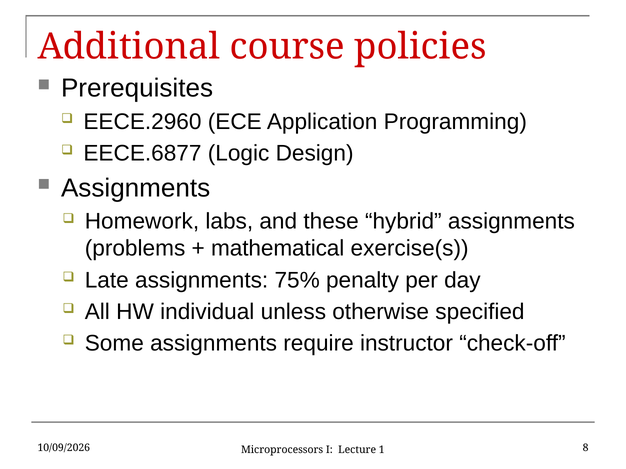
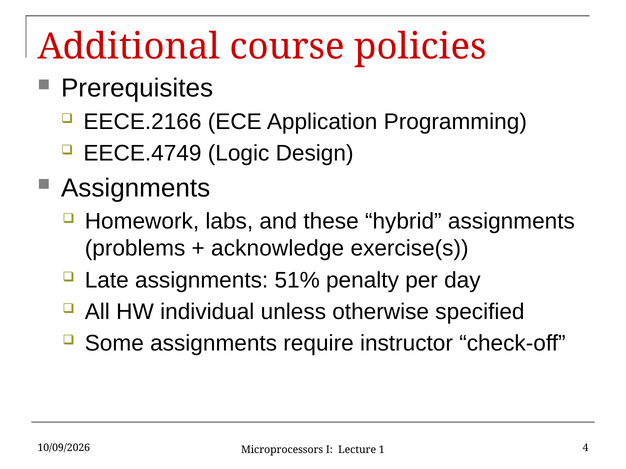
EECE.2960: EECE.2960 -> EECE.2166 (142, 122)
EECE.6877: EECE.6877 -> EECE.4749 (142, 154)
mathematical: mathematical -> acknowledge (278, 249)
75%: 75% -> 51% (297, 280)
8: 8 -> 4 (586, 448)
